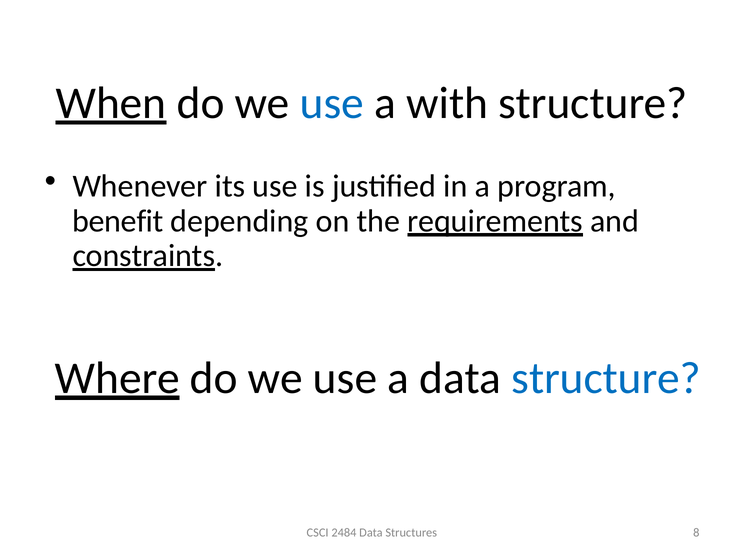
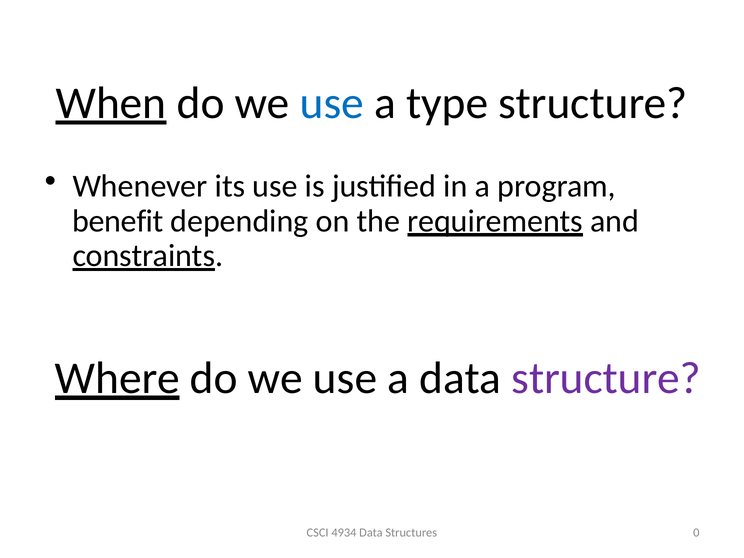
with: with -> type (447, 103)
structure colour: blue -> purple (606, 378)
2484: 2484 -> 4934 (344, 533)
8: 8 -> 0 (696, 533)
